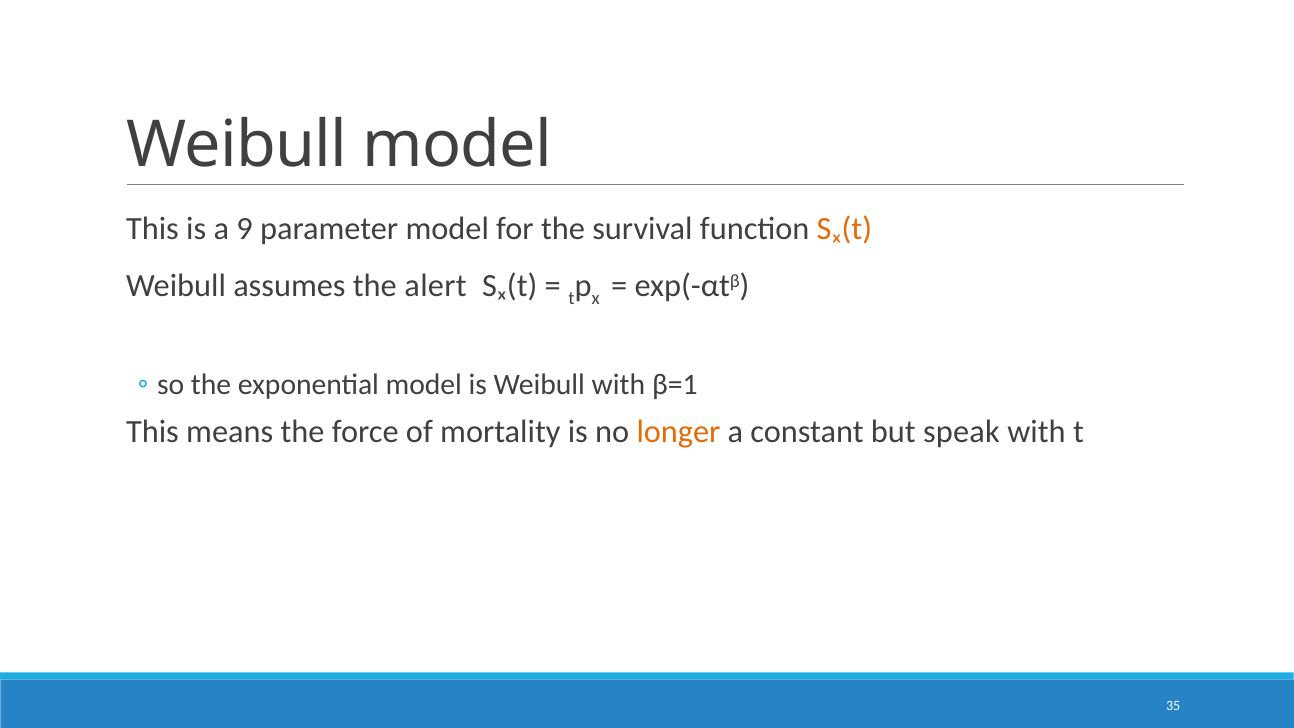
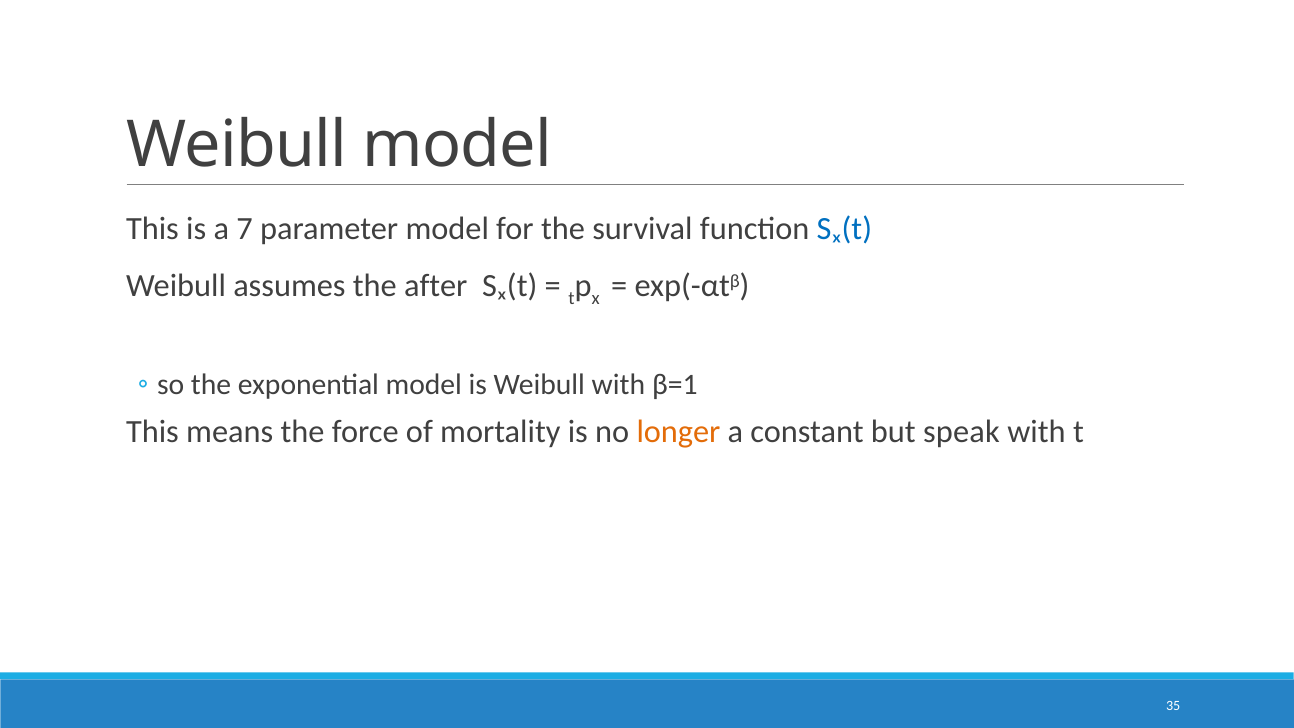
9: 9 -> 7 (245, 228)
Sₓ(t colour: orange -> blue (844, 228)
alert: alert -> after (436, 286)
